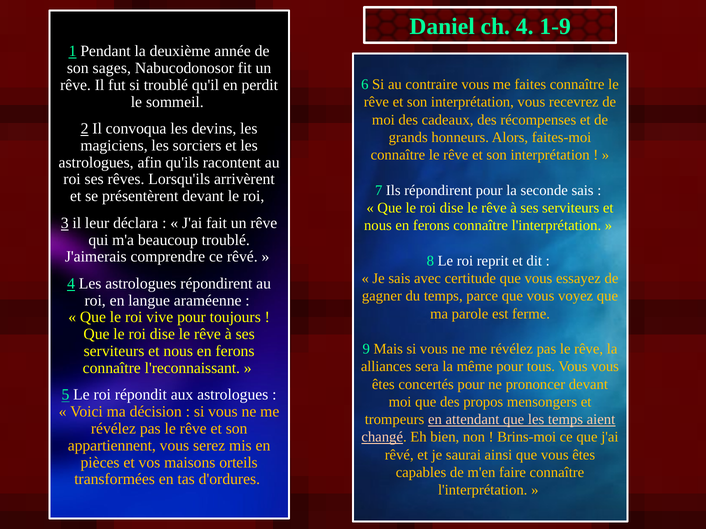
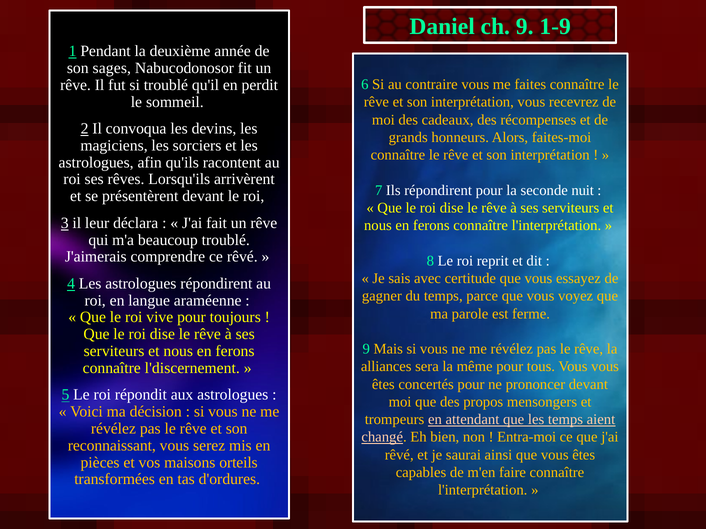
ch 4: 4 -> 9 (525, 27)
seconde sais: sais -> nuit (583, 190)
l'reconnaissant: l'reconnaissant -> l'discernement (192, 368)
Brins-moi: Brins-moi -> Entra-moi (527, 438)
appartiennent: appartiennent -> reconnaissant (112, 446)
